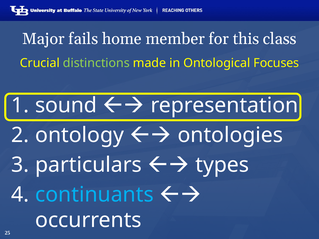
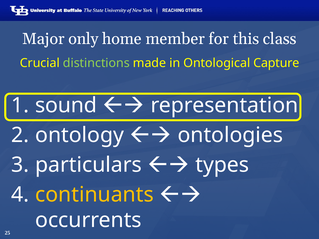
fails: fails -> only (83, 39)
Focuses: Focuses -> Capture (276, 63)
continuants colour: light blue -> yellow (94, 195)
